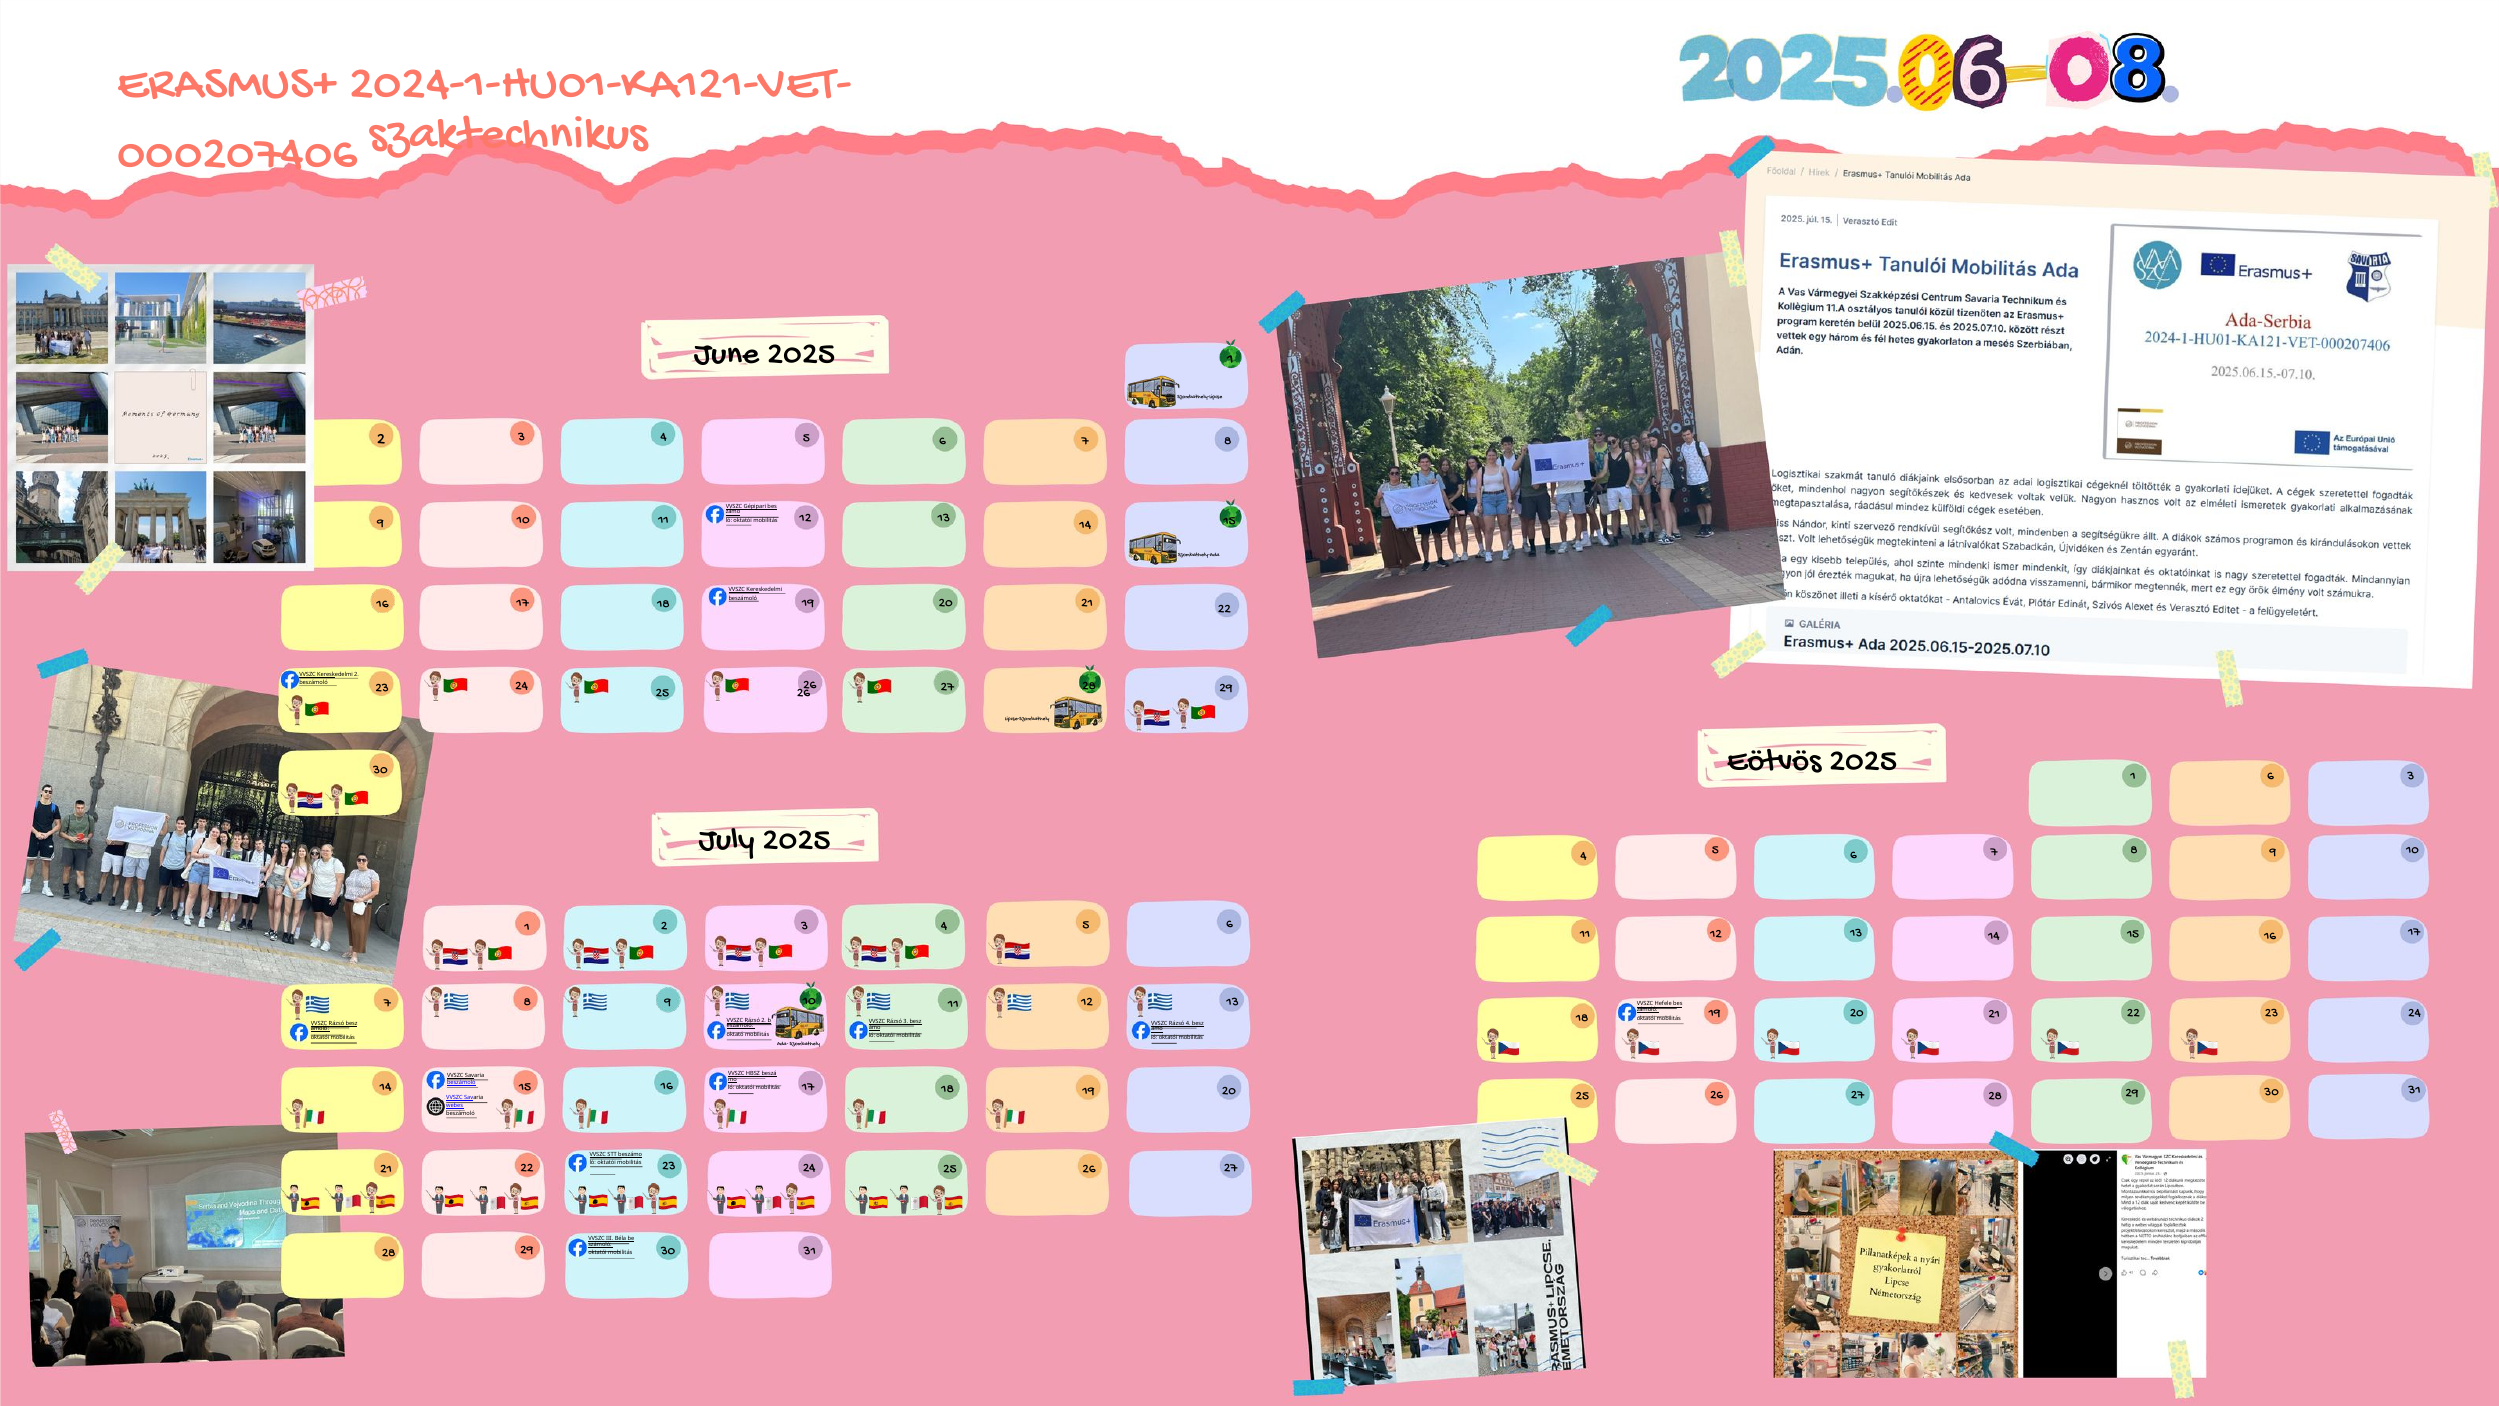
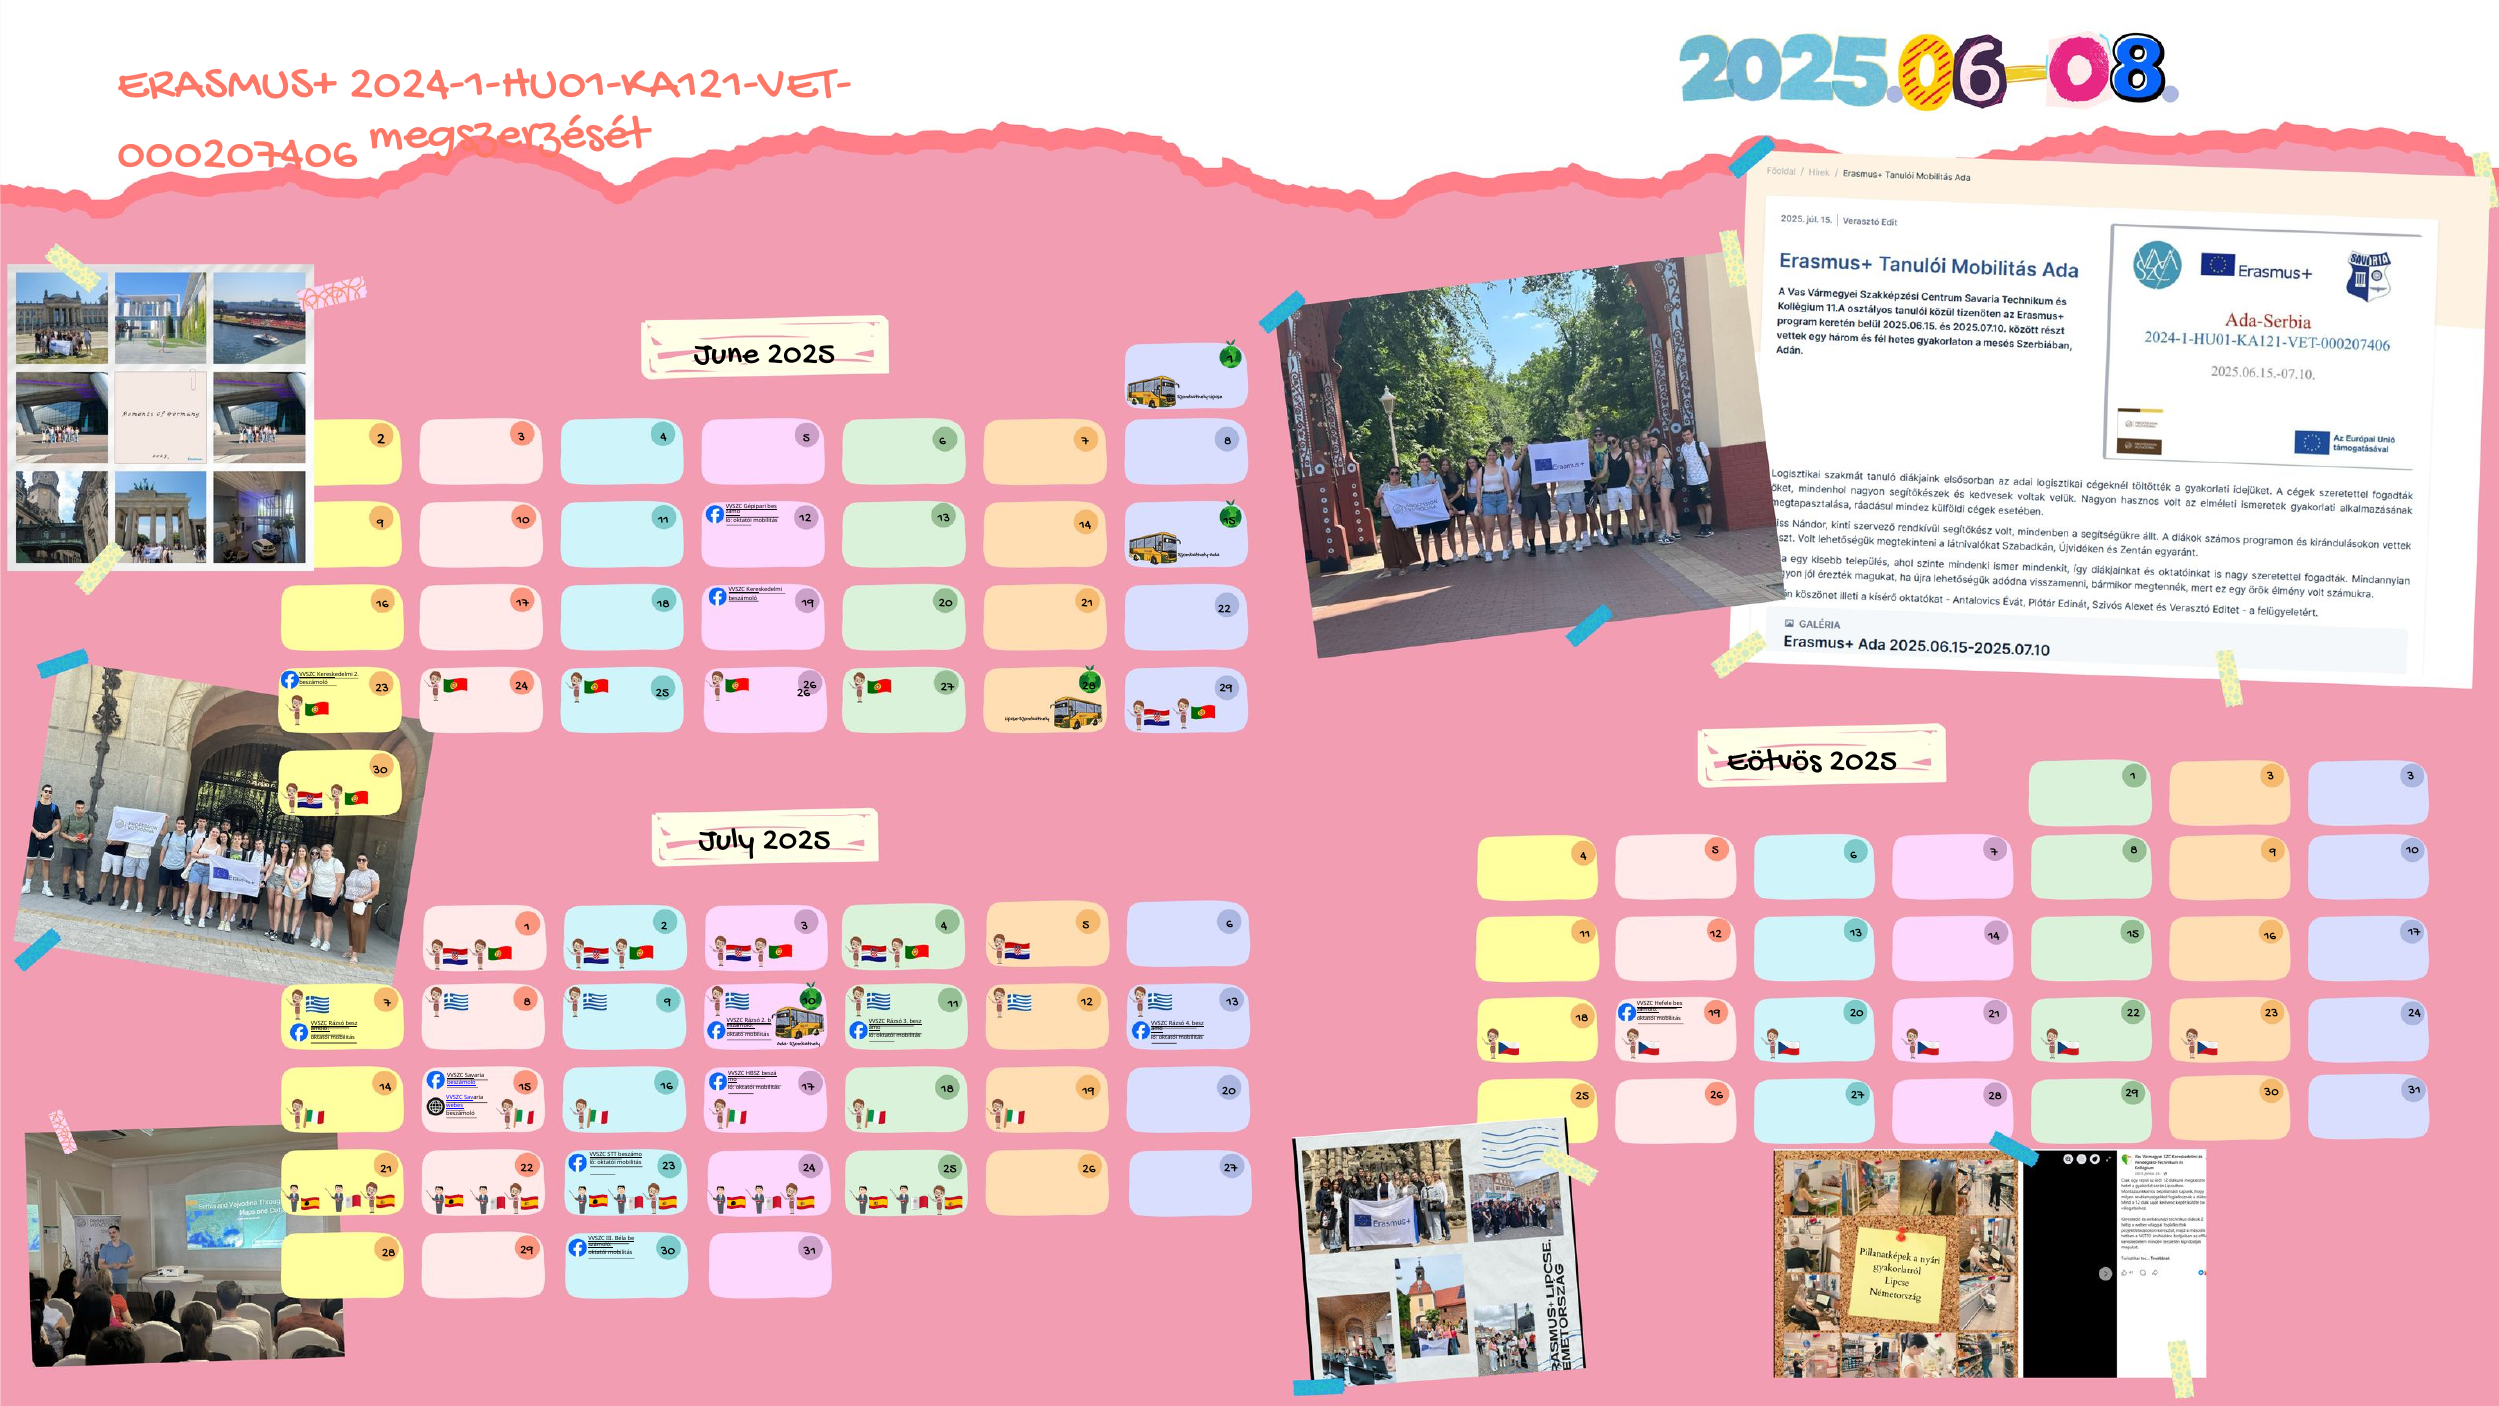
szaktechnikus: szaktechnikus -> megszerzését (509, 130)
1 6: 6 -> 3 (2271, 775)
